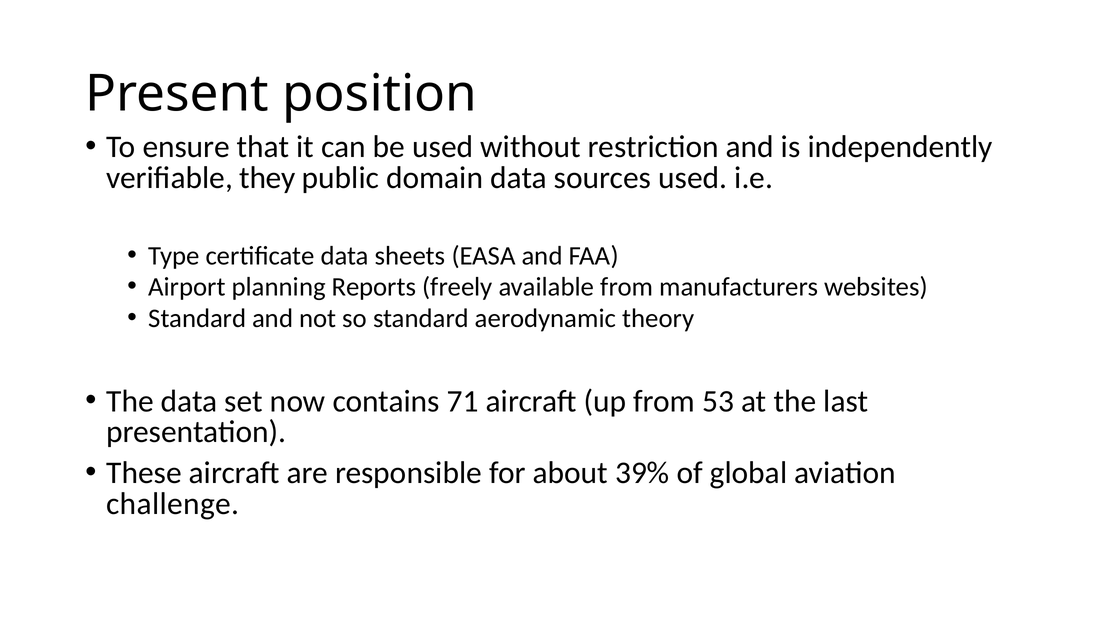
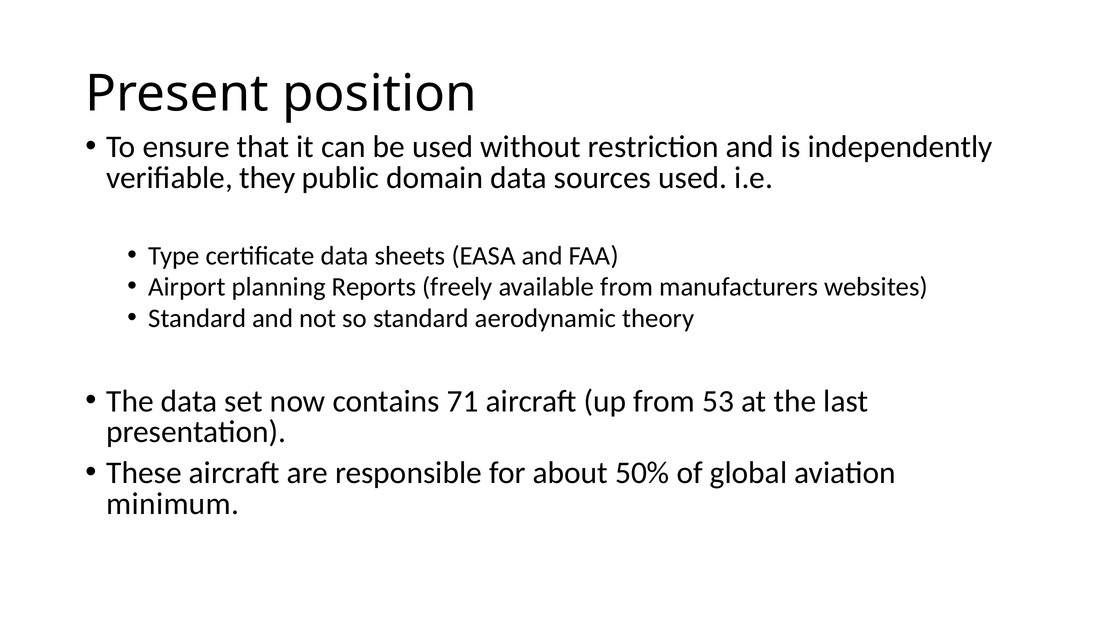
39%: 39% -> 50% (642, 473)
challenge: challenge -> minimum (173, 504)
